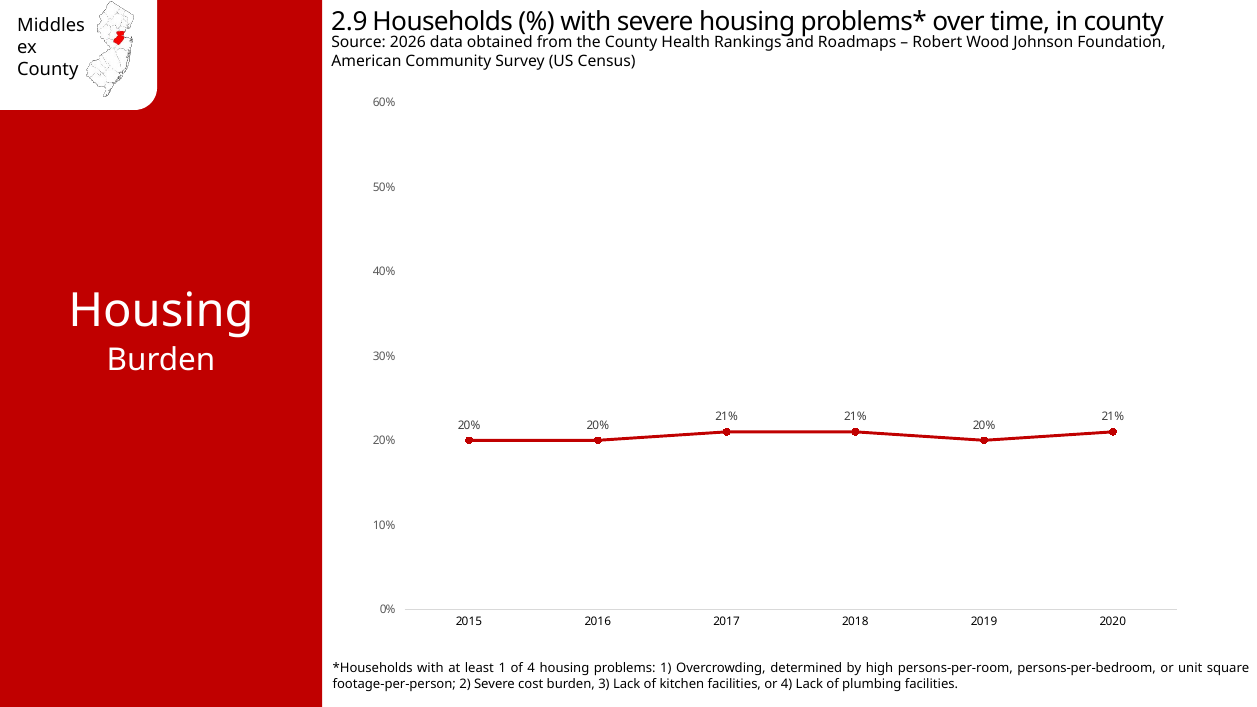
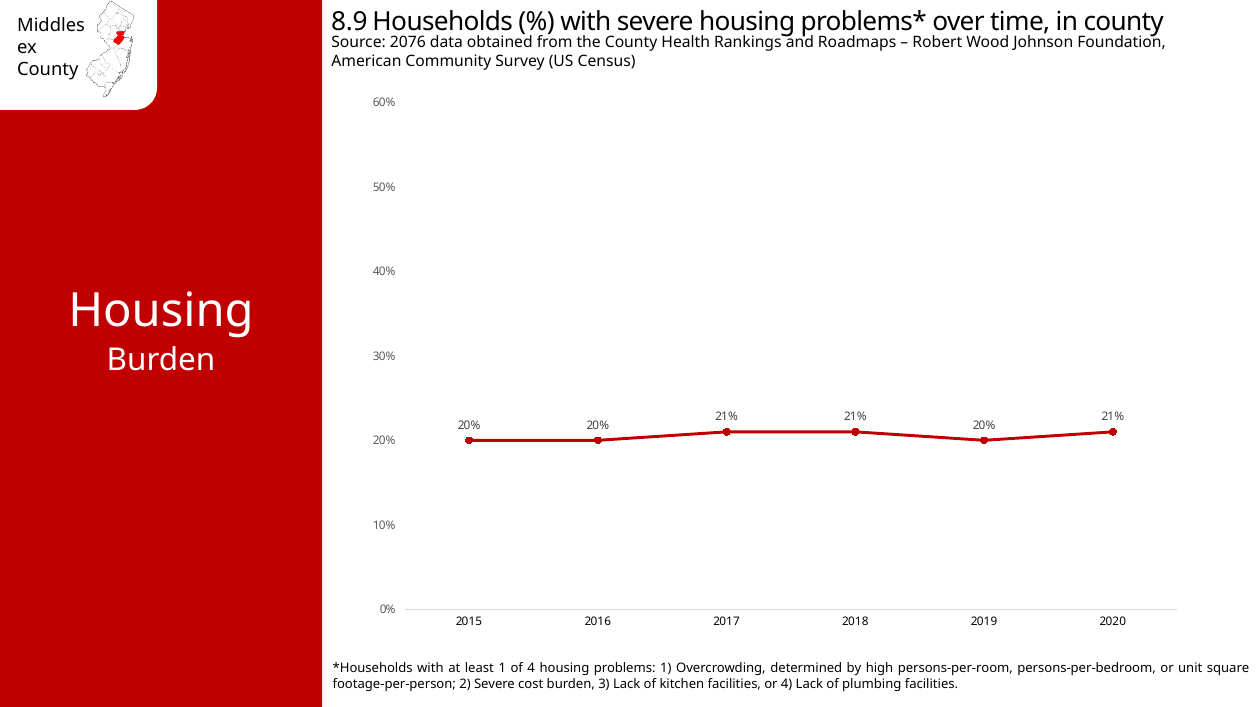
2.9: 2.9 -> 8.9 (349, 22)
2026: 2026 -> 2076 (408, 42)
